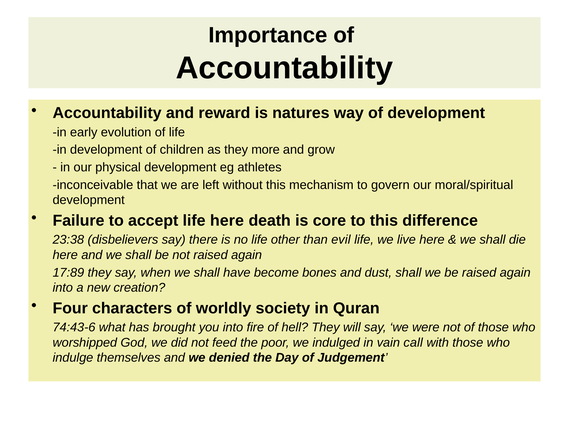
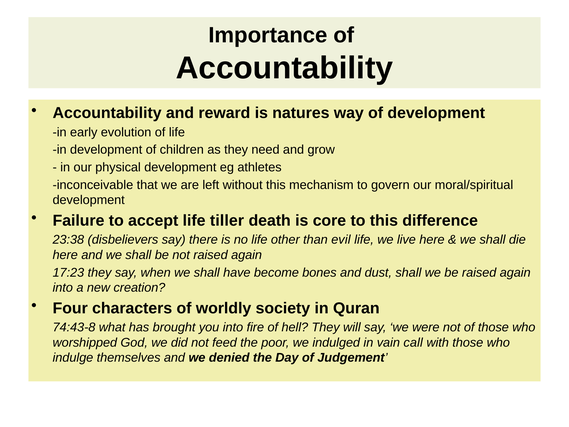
more: more -> need (265, 150)
life here: here -> tiller (227, 220)
17:89: 17:89 -> 17:23 (68, 272)
74:43-6: 74:43-6 -> 74:43-8 (74, 327)
